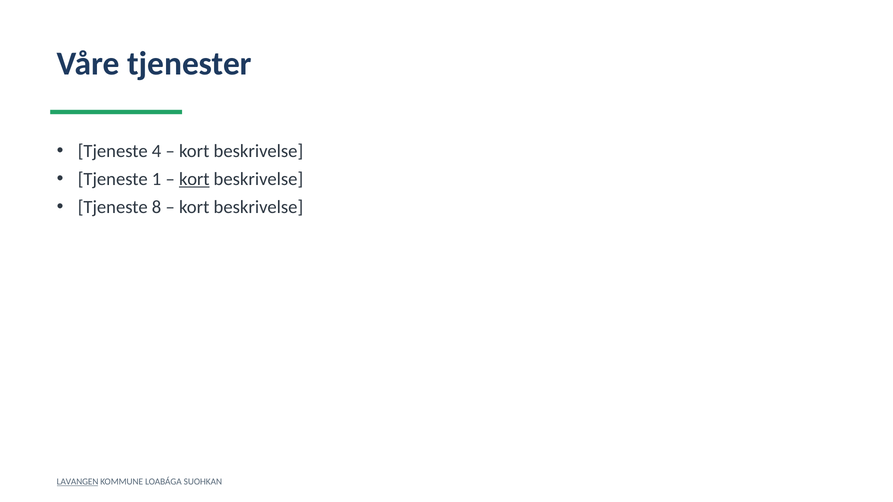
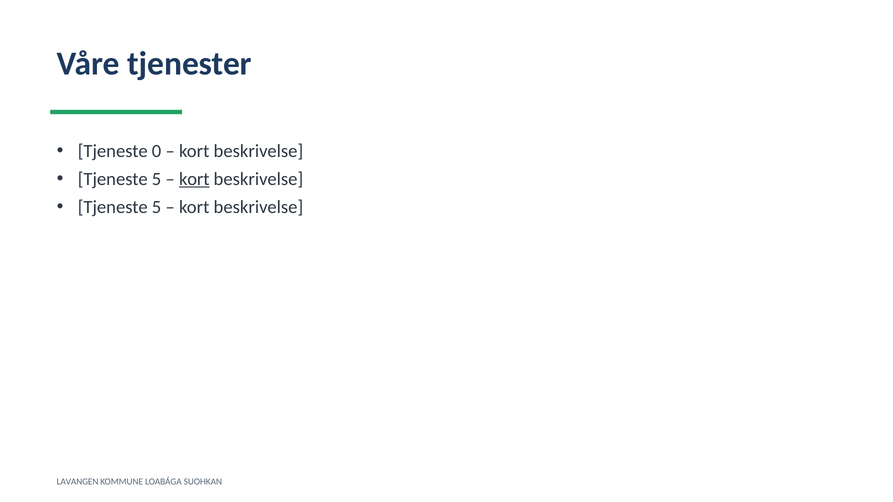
4: 4 -> 0 (157, 151)
1: 1 -> 5 (157, 179)
8: 8 -> 5 (157, 207)
LAVANGEN underline: present -> none (78, 482)
